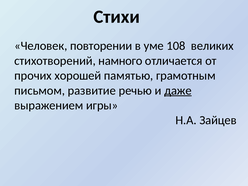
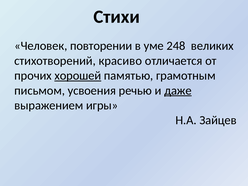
108: 108 -> 248 (176, 46)
намного: намного -> красиво (120, 61)
хорошей underline: none -> present (78, 76)
развитие: развитие -> усвоения (92, 91)
